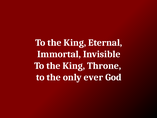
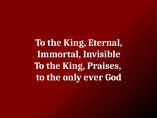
Throne: Throne -> Praises (104, 66)
